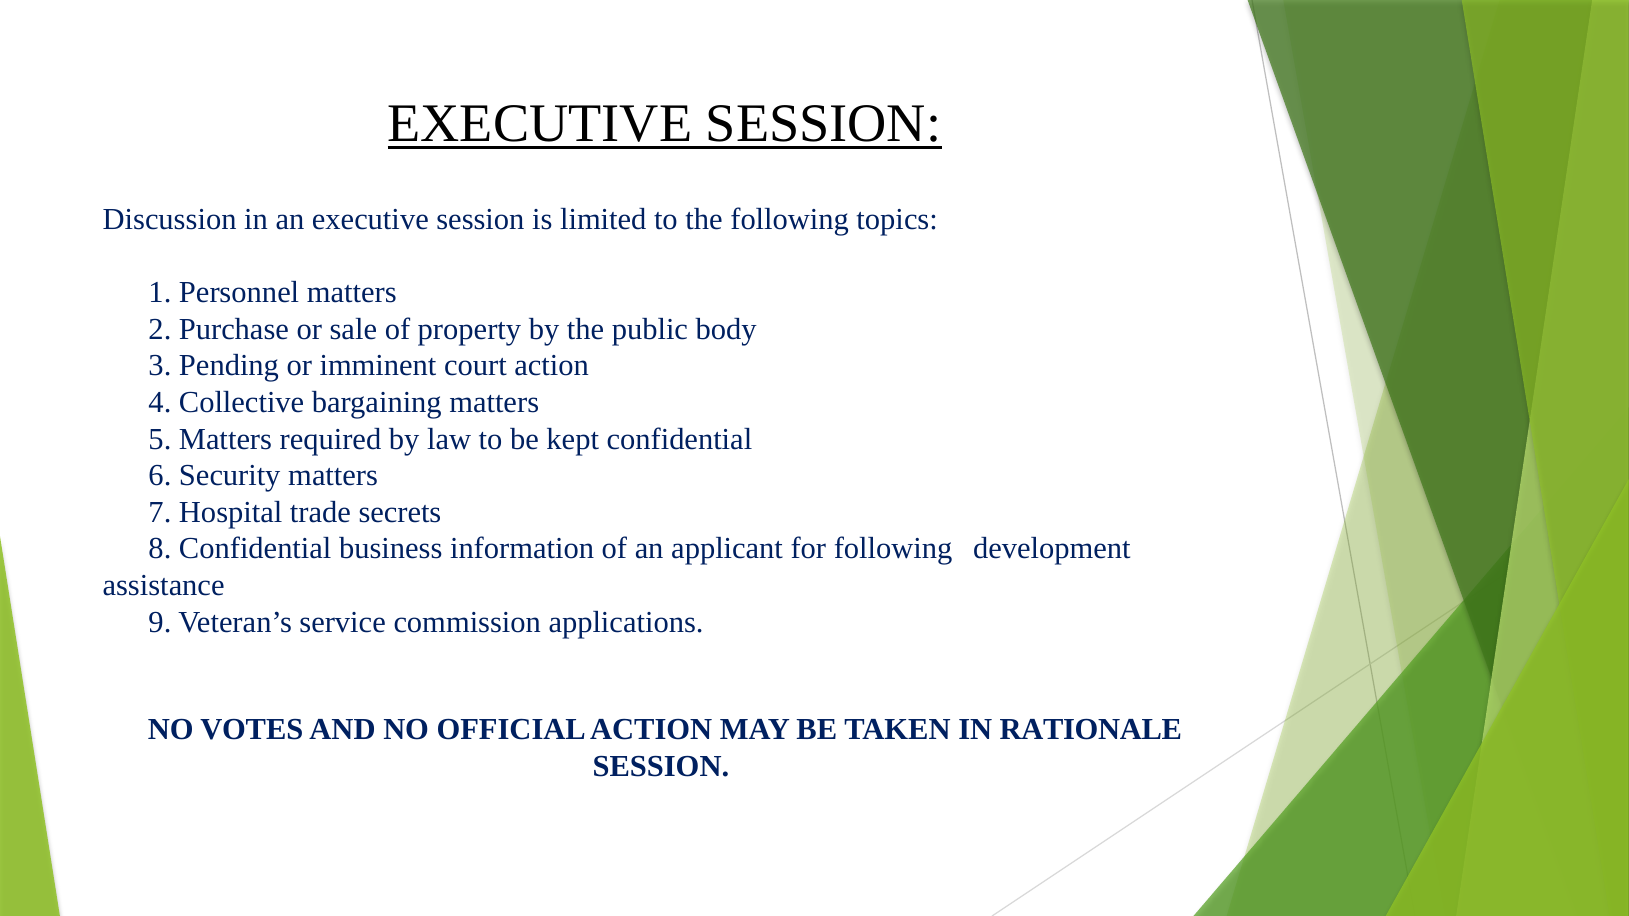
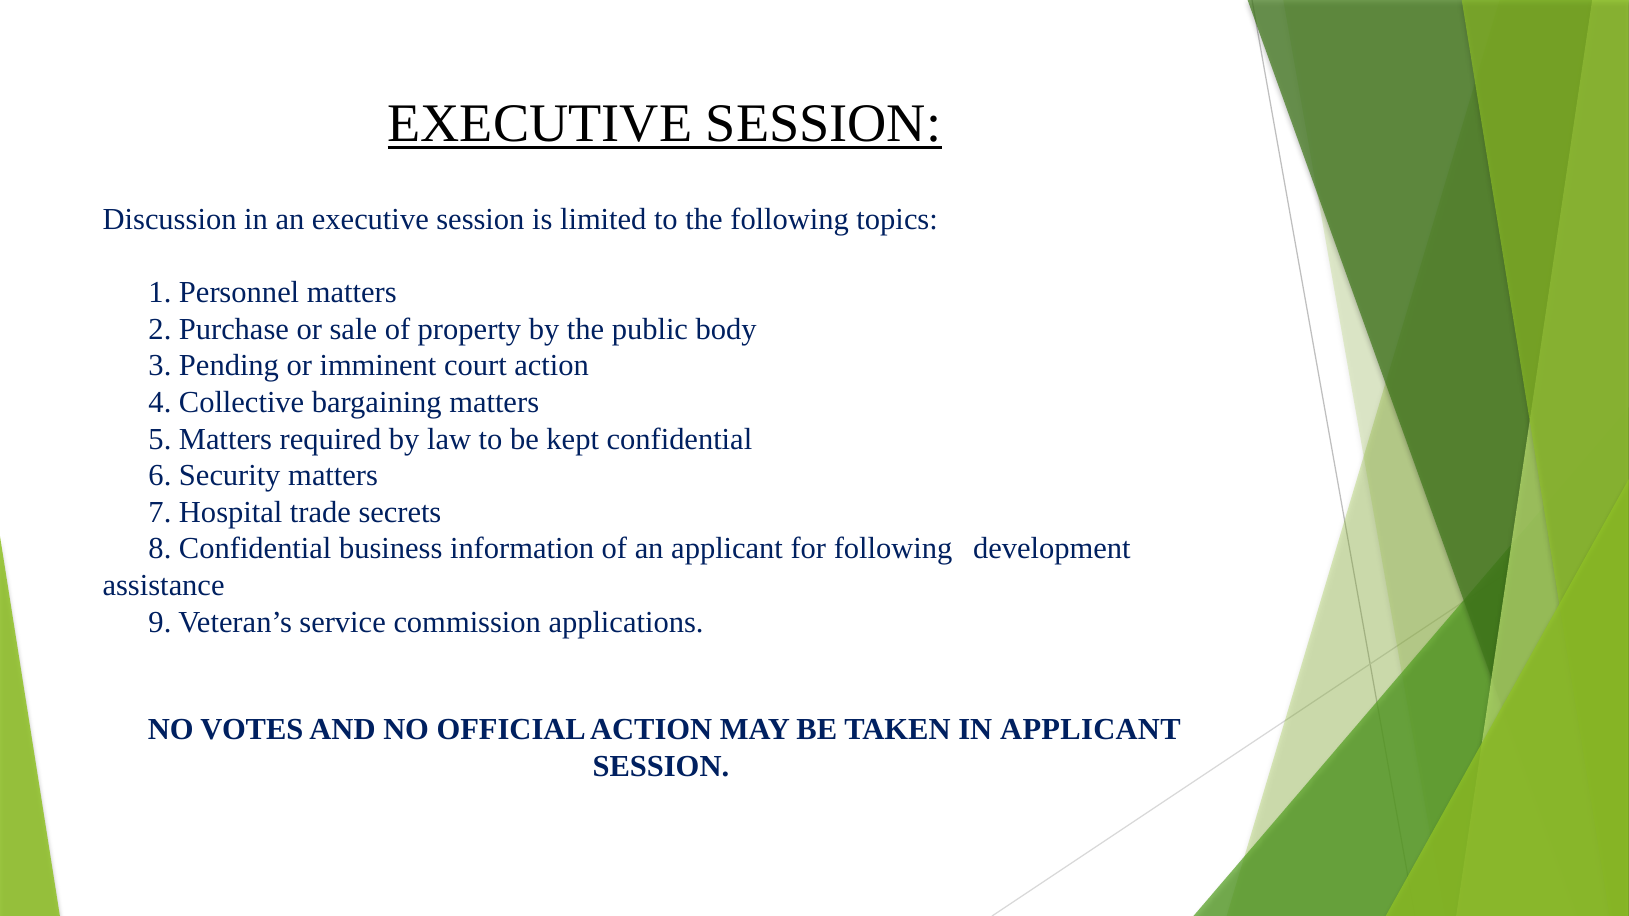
IN RATIONALE: RATIONALE -> APPLICANT (1090, 730)
